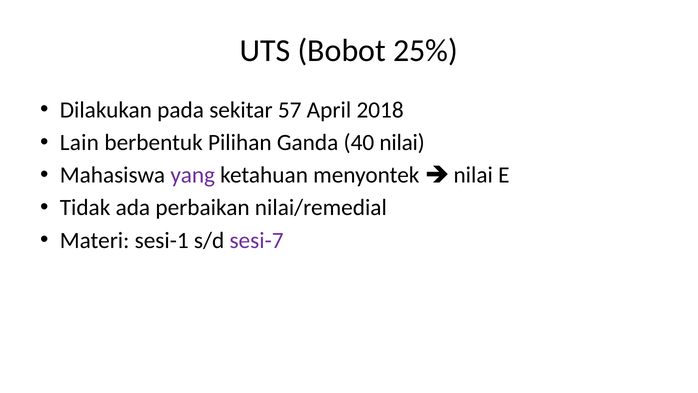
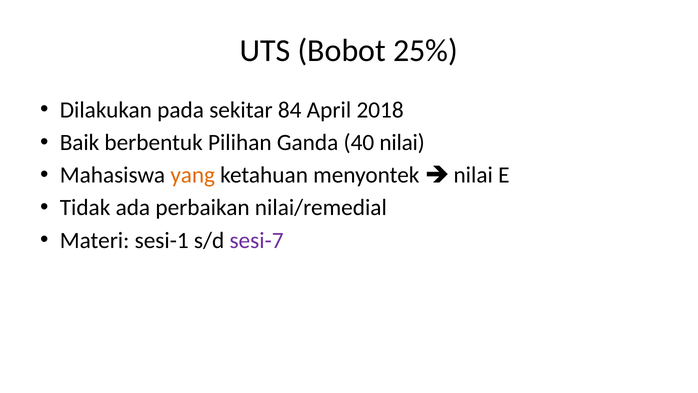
57: 57 -> 84 (290, 110)
Lain: Lain -> Baik (80, 142)
yang colour: purple -> orange (193, 175)
